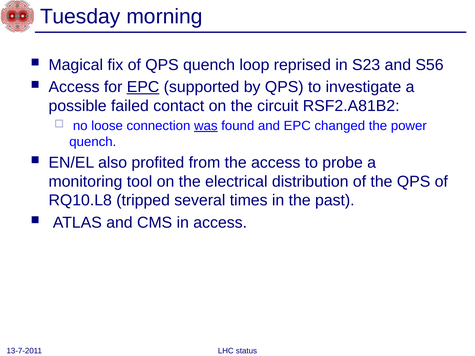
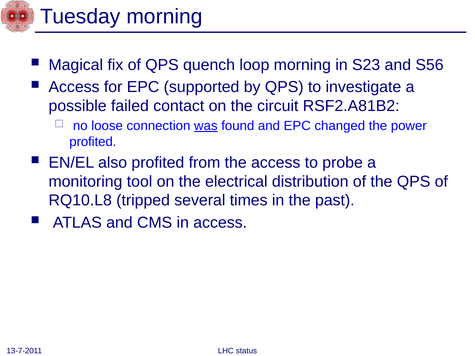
loop reprised: reprised -> morning (302, 65)
EPC underline: present -> none (143, 87)
quench: quench -> profited (93, 142)
